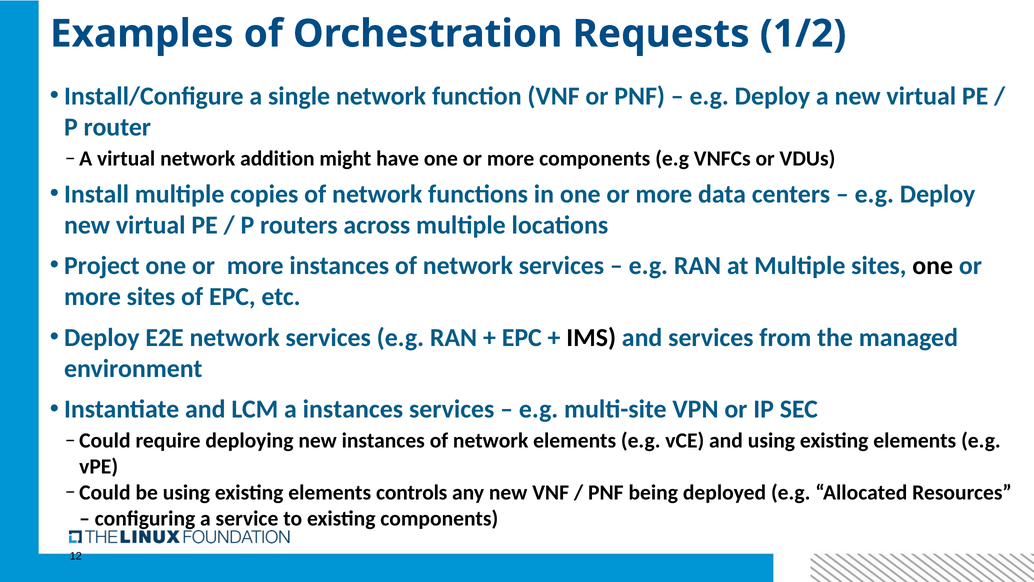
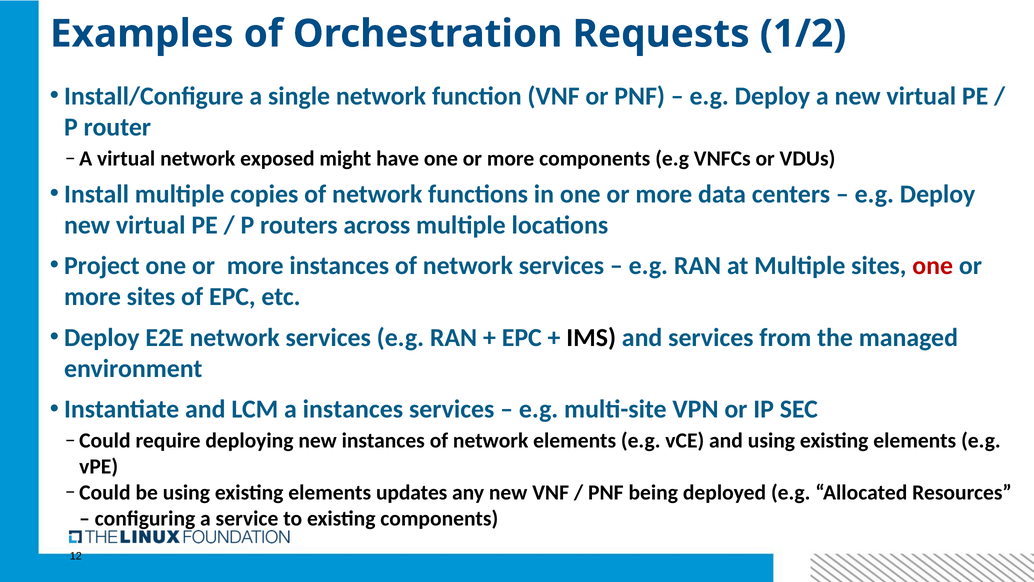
addition: addition -> exposed (277, 159)
one colour: black -> red (933, 266)
controls: controls -> updates (412, 492)
